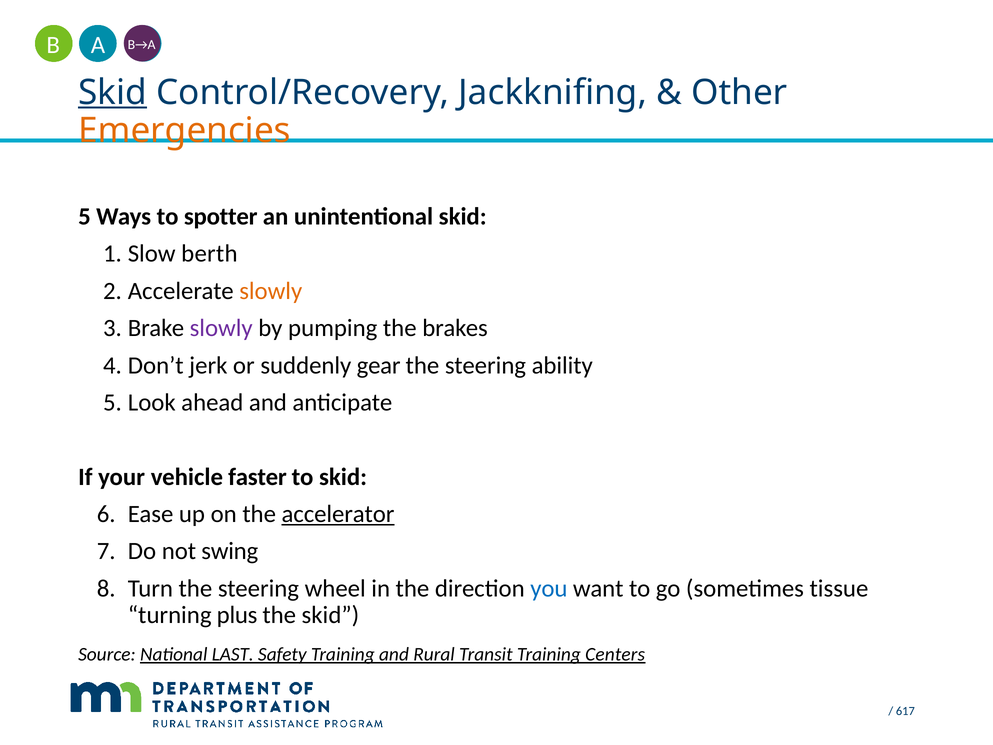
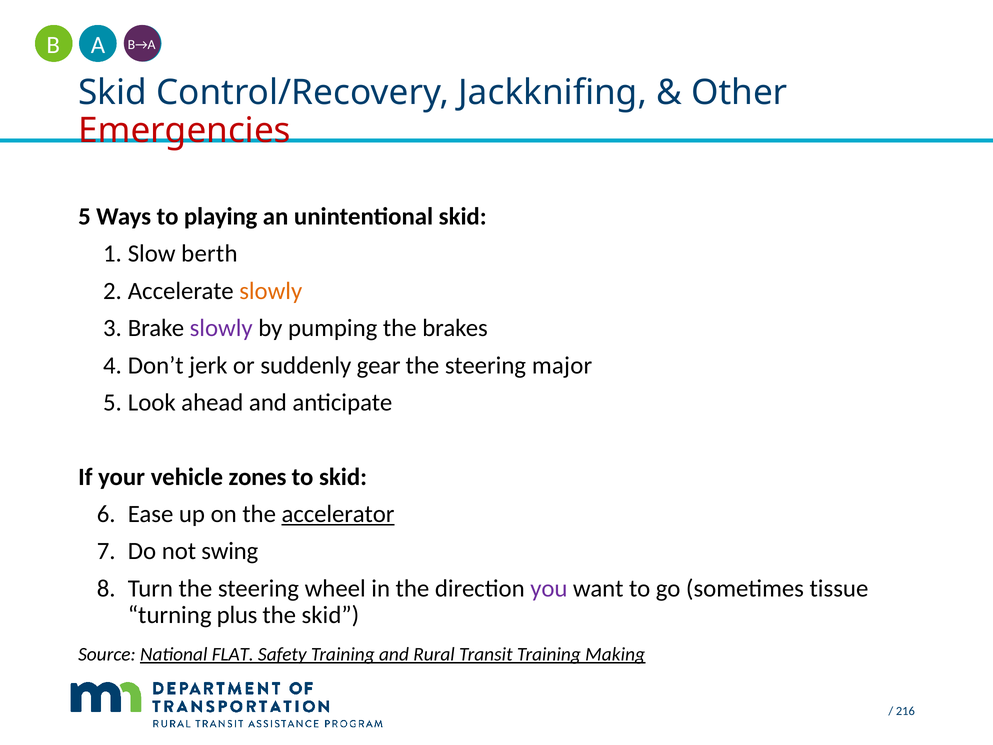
Skid underline: present -> none (113, 92)
Emergencies colour: orange -> red (184, 130)
spotter: spotter -> playing (221, 216)
ability: ability -> major (562, 365)
faster: faster -> zones (257, 477)
you colour: blue -> purple (549, 588)
LAST: LAST -> FLAT (233, 654)
Centers: Centers -> Making (615, 654)
617: 617 -> 216 (905, 711)
